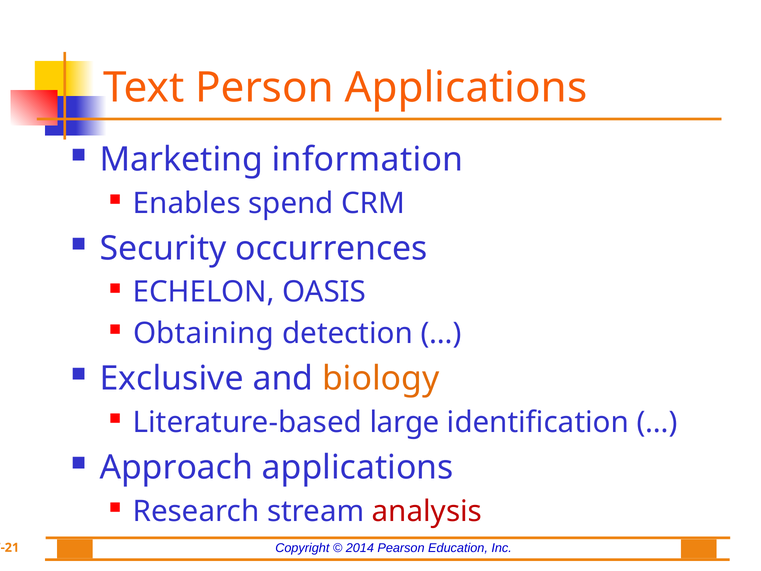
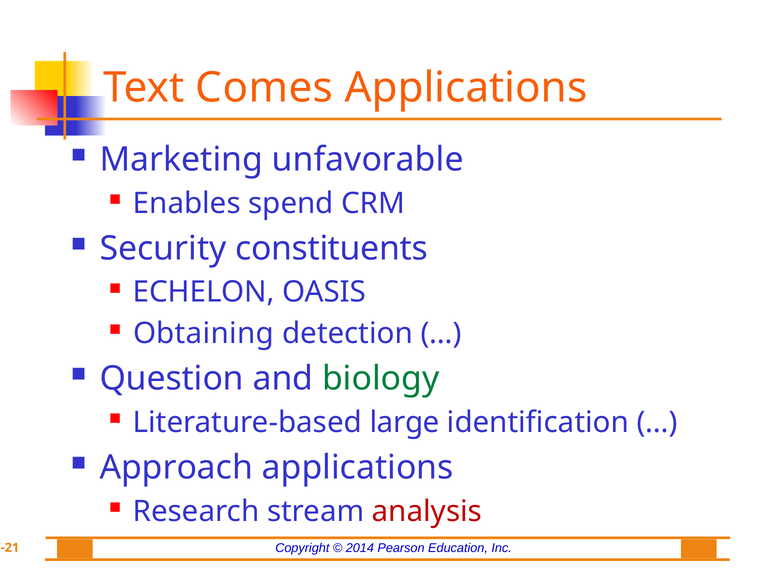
Person: Person -> Comes (264, 88)
information: information -> unfavorable (368, 160)
occurrences: occurrences -> constituents (331, 248)
Exclusive: Exclusive -> Question (172, 379)
biology colour: orange -> green (381, 379)
